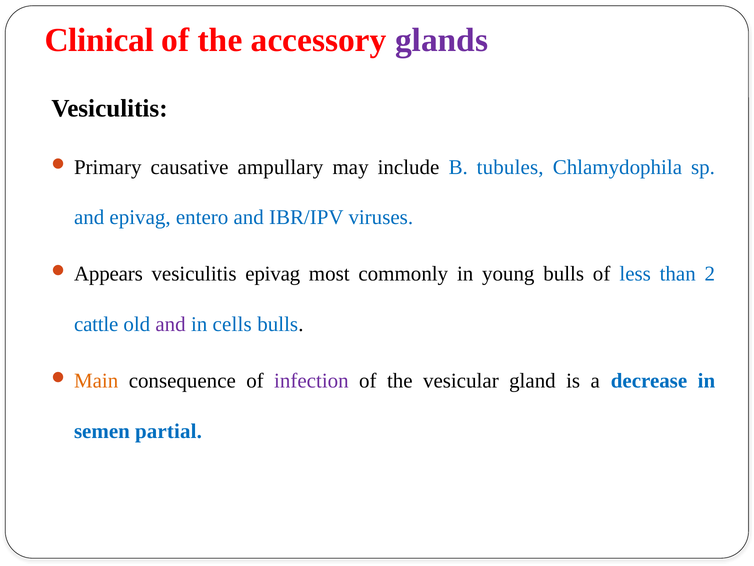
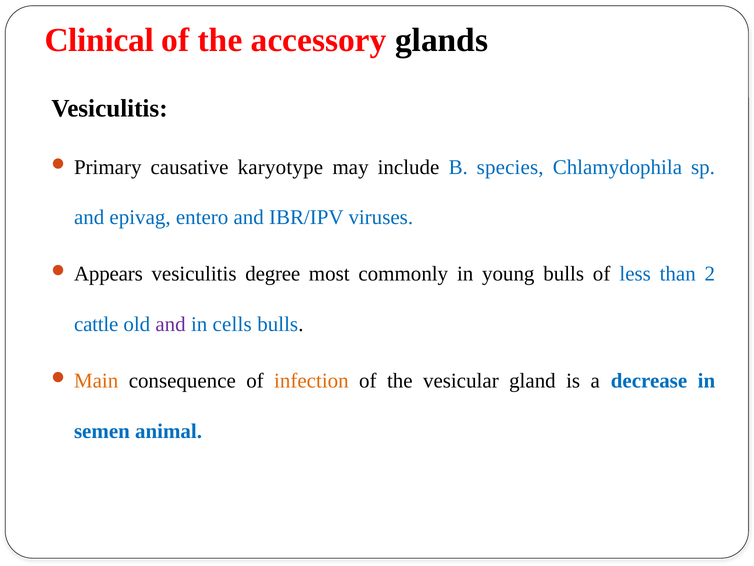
glands colour: purple -> black (442, 40)
ampullary: ampullary -> karyotype (280, 167)
tubules: tubules -> species (510, 167)
vesiculitis epivag: epivag -> degree (273, 274)
infection colour: purple -> orange (311, 380)
partial: partial -> animal (169, 431)
